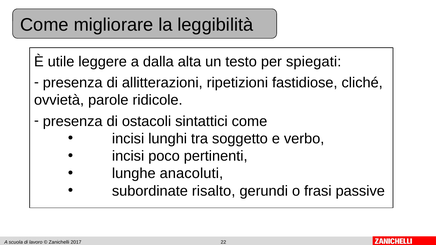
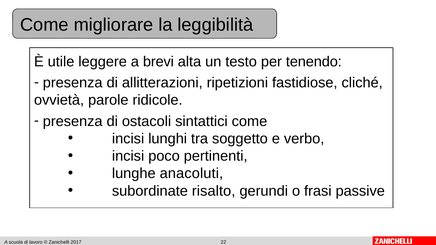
dalla: dalla -> brevi (158, 62)
spiegati: spiegati -> tenendo (314, 62)
